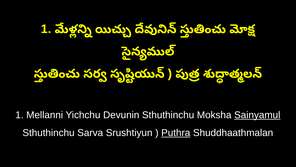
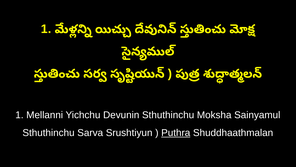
Sainyamul underline: present -> none (257, 115)
